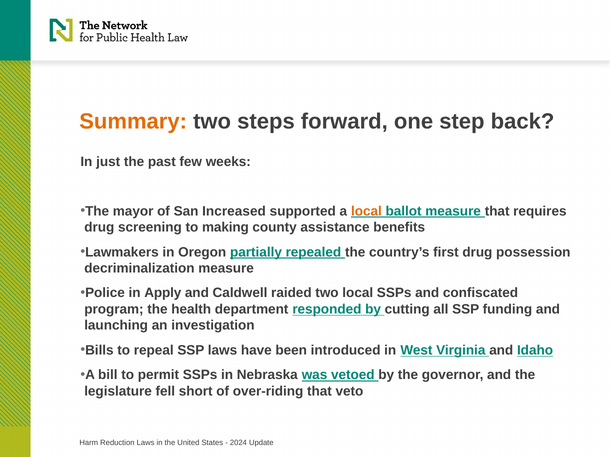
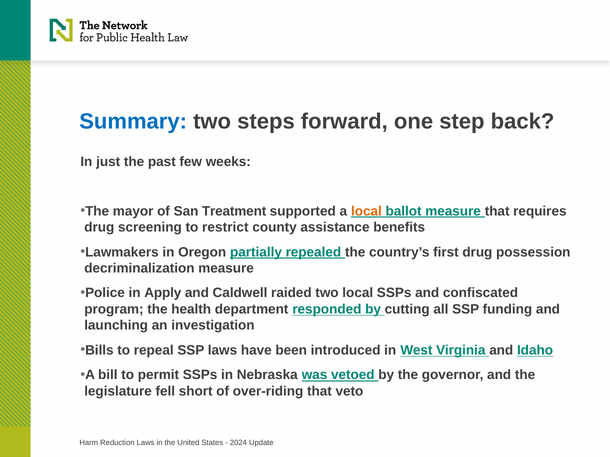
Summary colour: orange -> blue (133, 122)
Increased: Increased -> Treatment (234, 211)
making: making -> restrict (225, 228)
